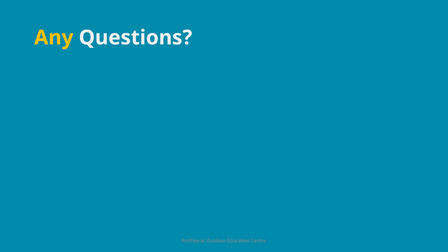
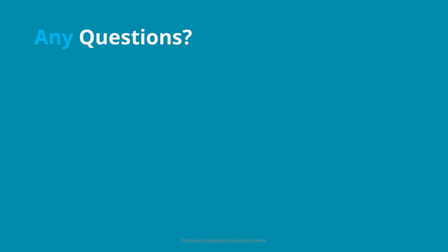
Any colour: yellow -> light blue (54, 38)
